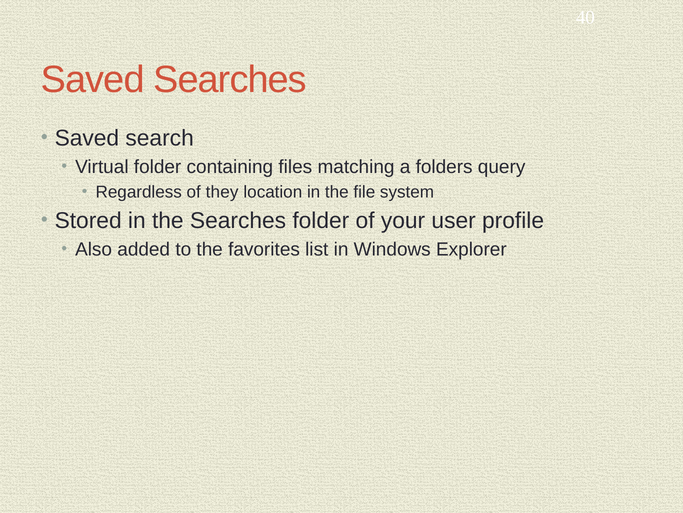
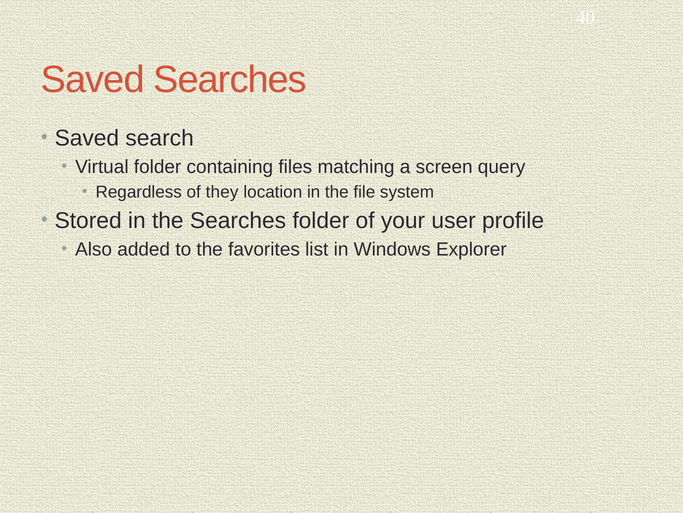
folders: folders -> screen (444, 167)
